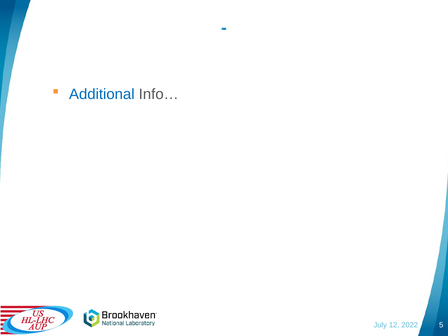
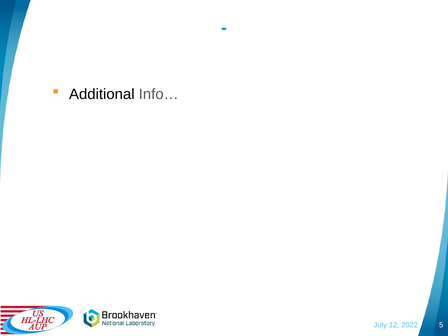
Additional colour: blue -> black (102, 94)
